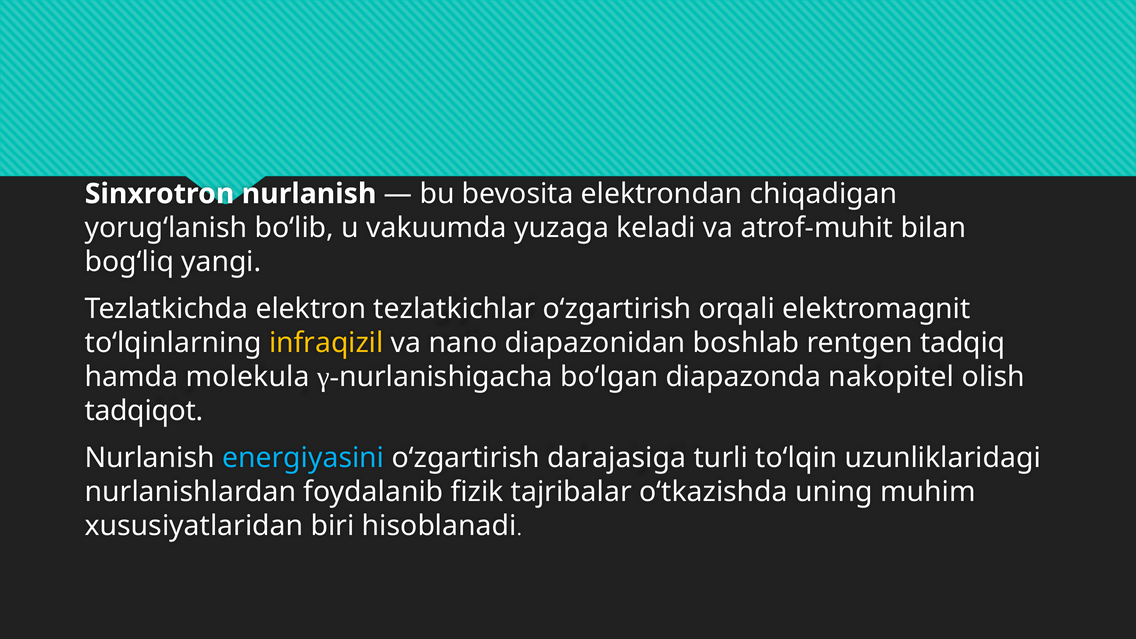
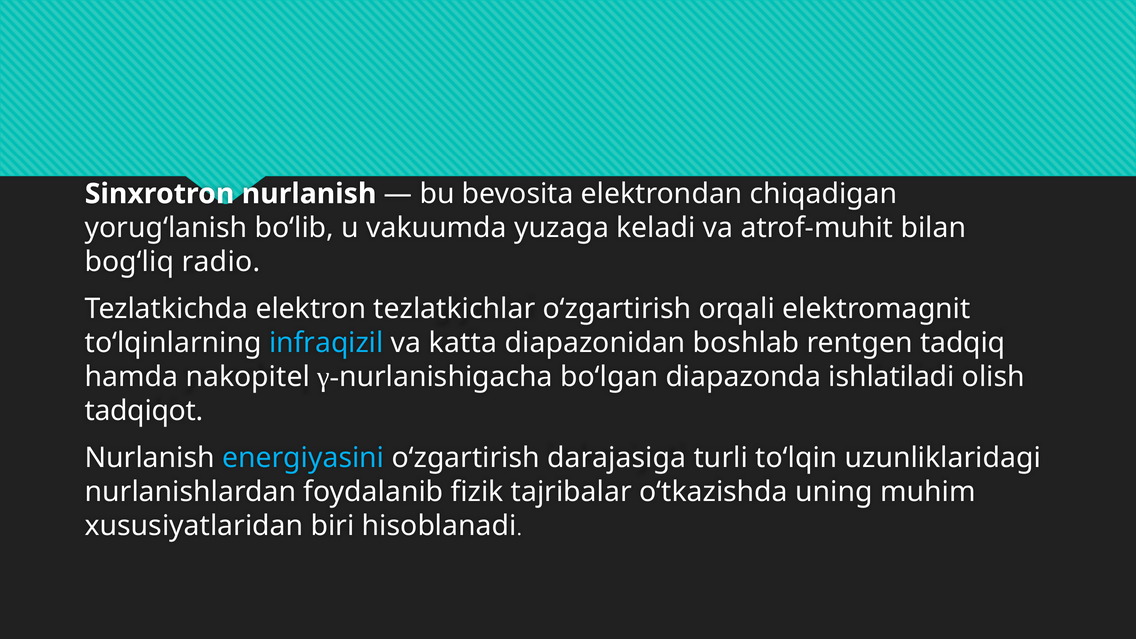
yangi: yangi -> radio (221, 262)
infraqizil colour: yellow -> light blue (326, 343)
nano: nano -> katta (463, 343)
molekula: molekula -> nakopitel (248, 377)
nakopitel: nakopitel -> ishlatiladi (892, 377)
